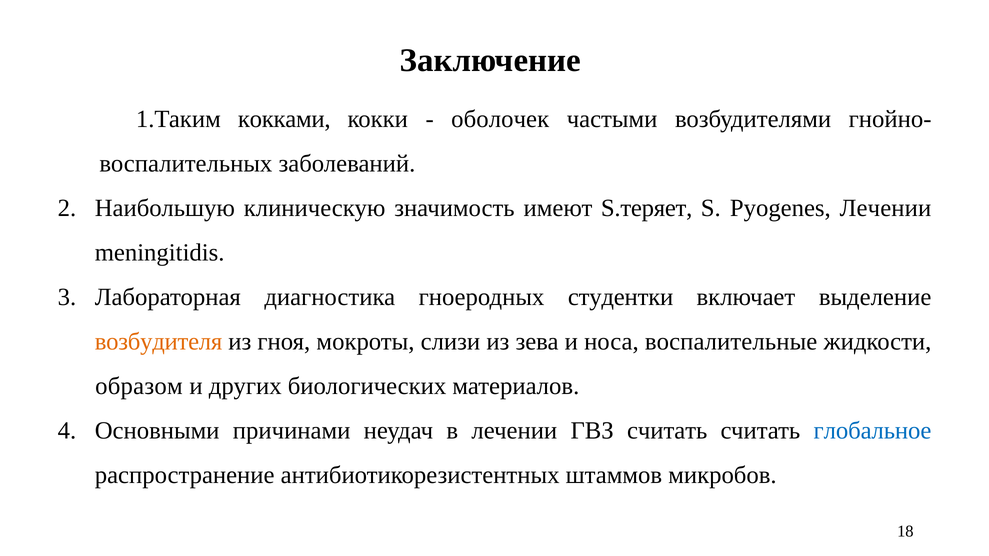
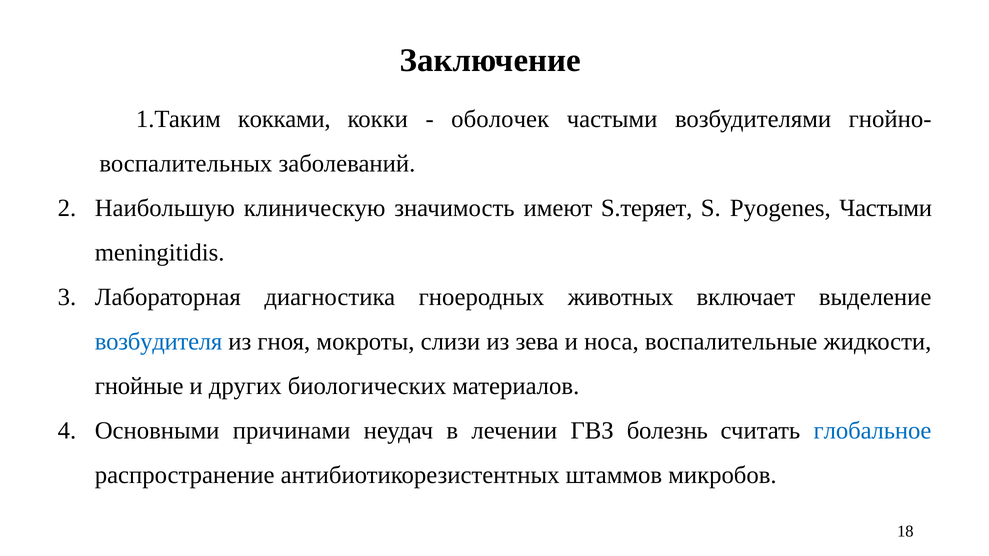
Pyogenes Лечении: Лечении -> Частыми (886, 208)
студентки: студентки -> животных (621, 297)
возбудителя colour: orange -> blue (159, 342)
образом: образом -> гнойные (139, 386)
ГВЗ считать: считать -> болезнь (667, 431)
